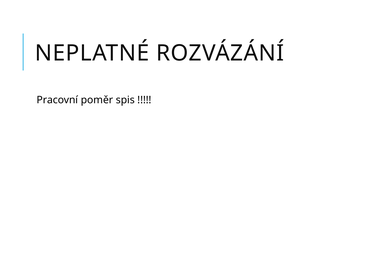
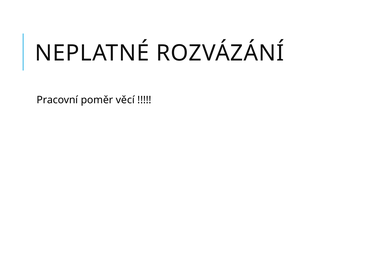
spis: spis -> věcí (125, 100)
